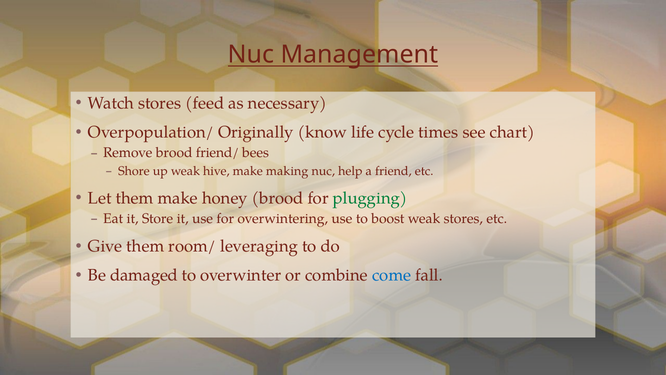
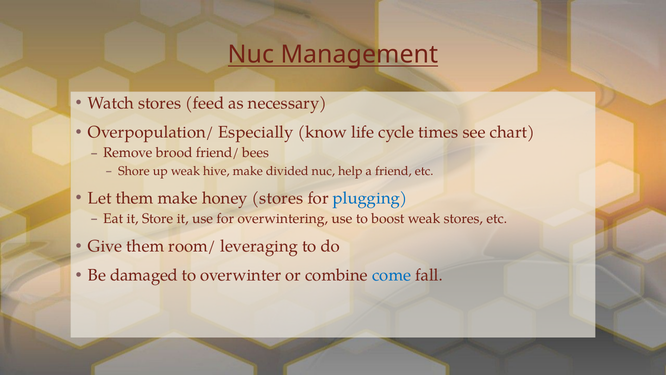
Originally: Originally -> Especially (256, 132)
making: making -> divided (287, 171)
honey brood: brood -> stores (278, 198)
plugging colour: green -> blue (370, 198)
